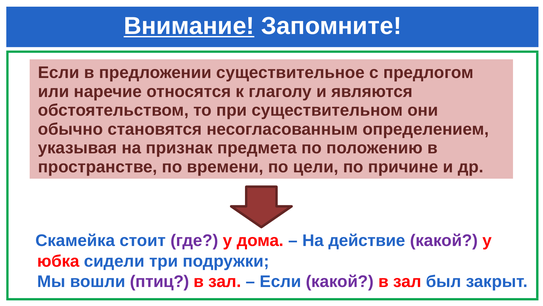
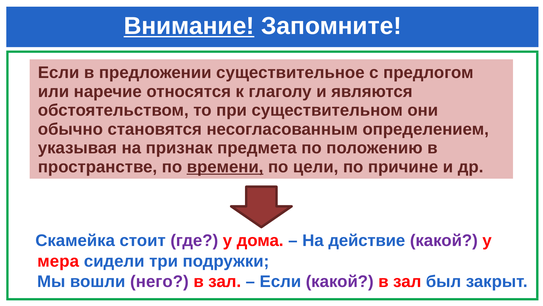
времени underline: none -> present (225, 167)
юбка: юбка -> мера (58, 261)
птиц: птиц -> него (159, 281)
